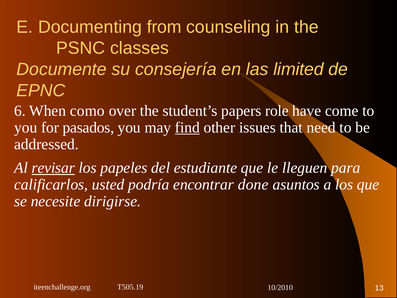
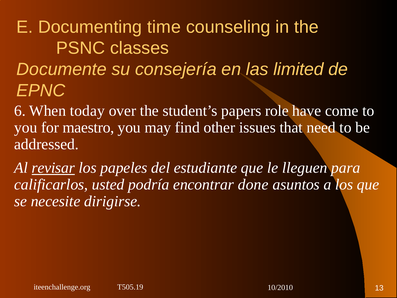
from: from -> time (164, 27)
como: como -> today (87, 111)
pasados: pasados -> maestro (88, 127)
find underline: present -> none (187, 127)
